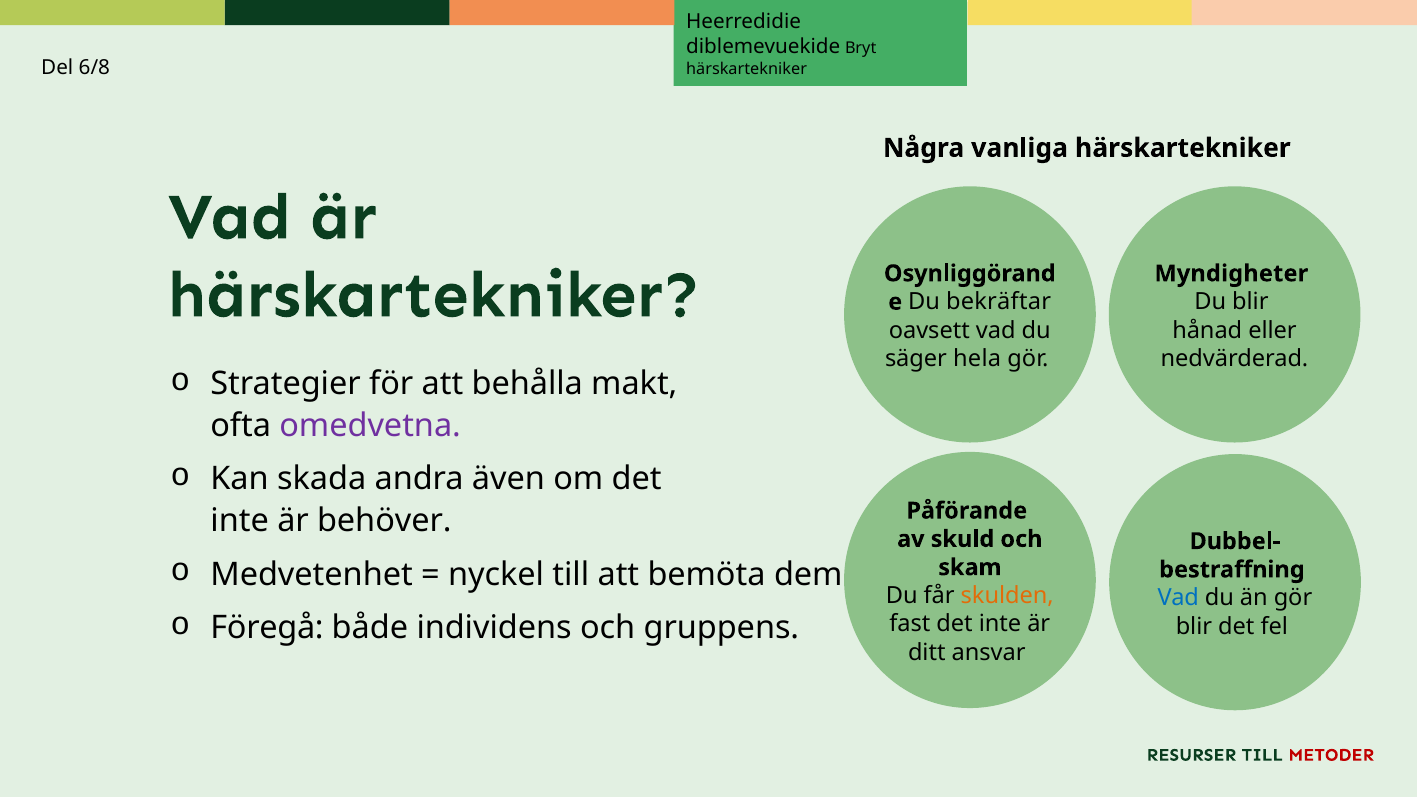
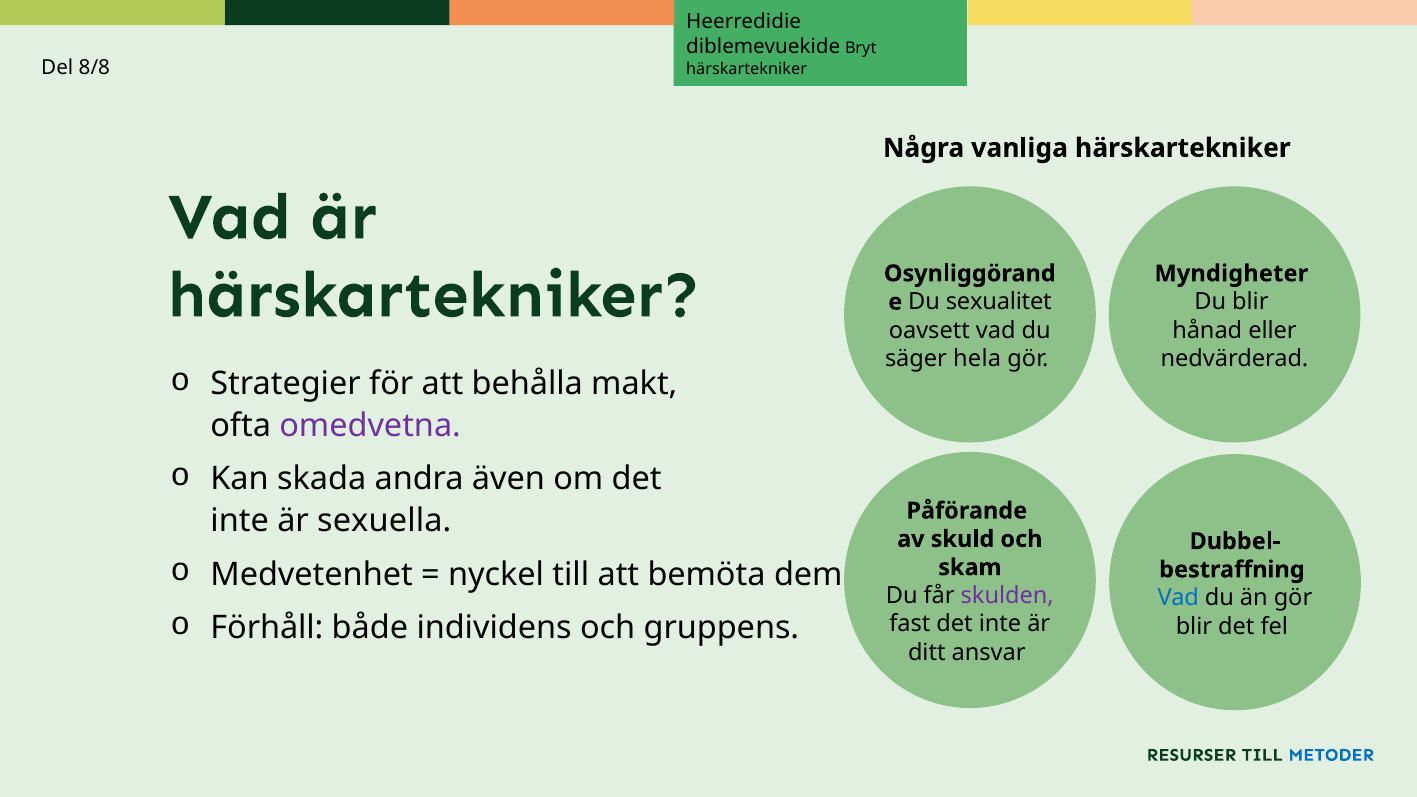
6/8: 6/8 -> 8/8 (94, 68)
bekräftar: bekräftar -> sexualitet (999, 302)
behöver: behöver -> sexuella (384, 521)
skulden colour: orange -> purple (1007, 596)
Föregå: Föregå -> Förhåll (267, 628)
METODER colour: red -> blue (1331, 755)
